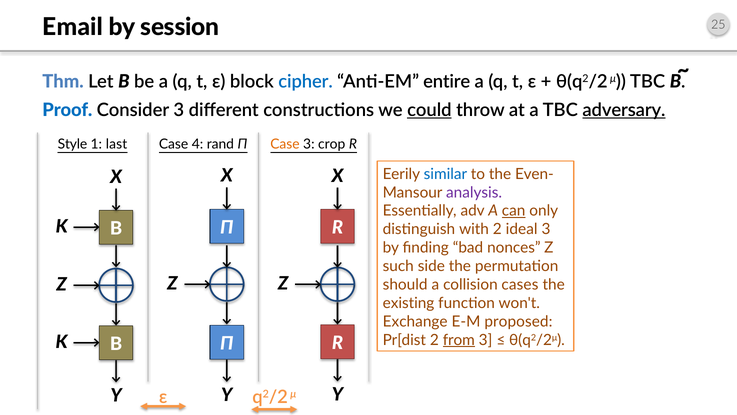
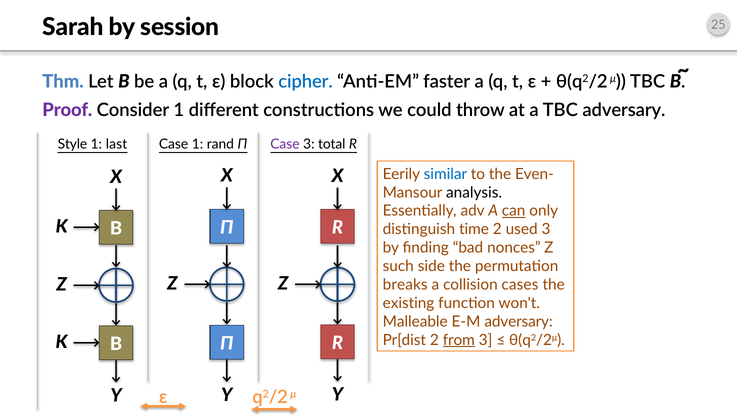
Email: Email -> Sarah (73, 27)
entire: entire -> faster (447, 82)
Proof colour: blue -> purple (67, 110)
Consider 3: 3 -> 1 (179, 110)
could underline: present -> none (429, 110)
adversary underline: present -> none (624, 110)
Case 4: 4 -> 1 (197, 144)
Case colour: orange -> purple (285, 144)
crop: crop -> total (332, 144)
analysis colour: purple -> black (474, 192)
with: with -> time (474, 229)
ideal: ideal -> used (522, 229)
should: should -> breaks (405, 284)
Exchange: Exchange -> Malleable (415, 321)
E-M proposed: proposed -> adversary (519, 321)
